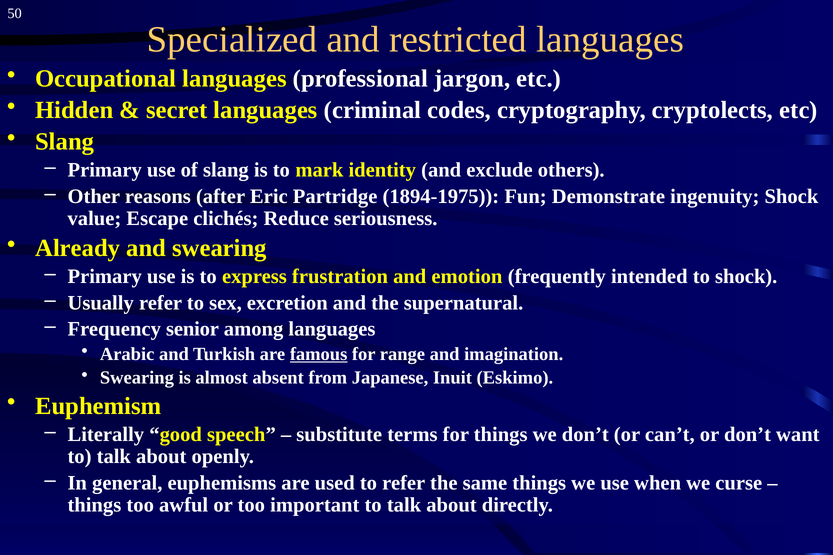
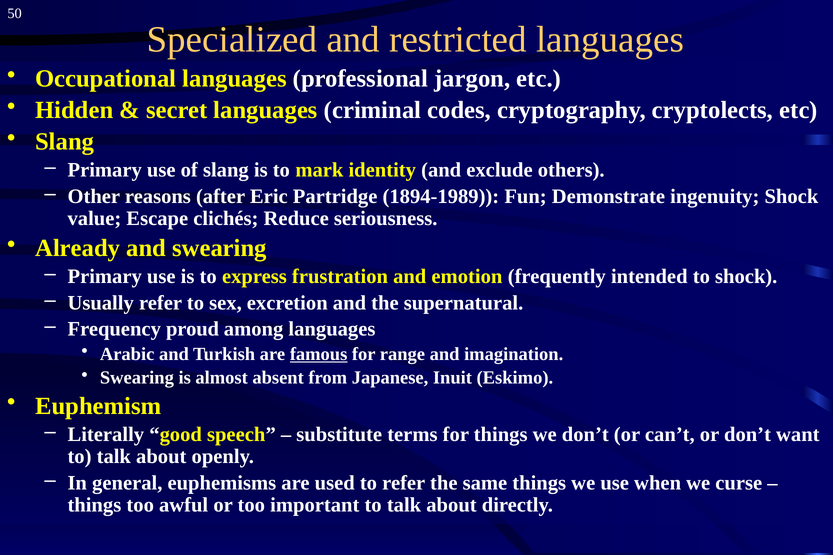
1894-1975: 1894-1975 -> 1894-1989 (441, 197)
senior: senior -> proud (193, 329)
